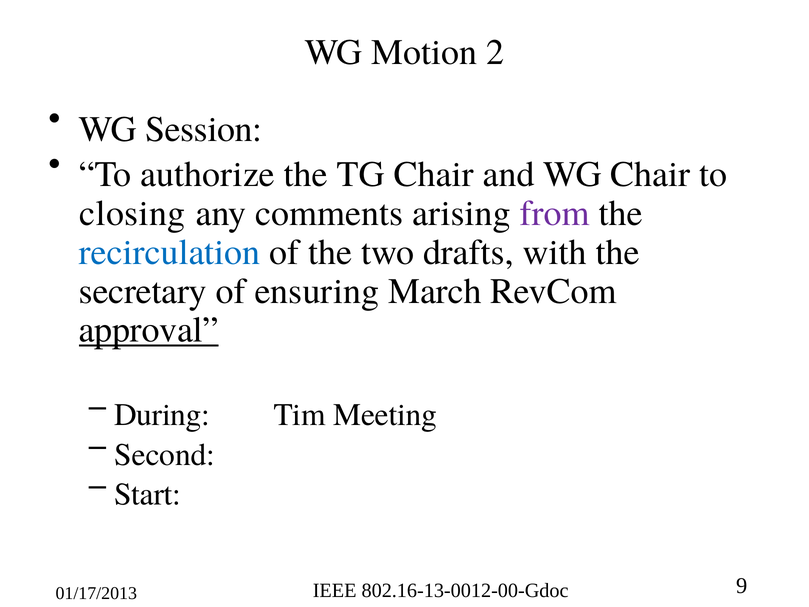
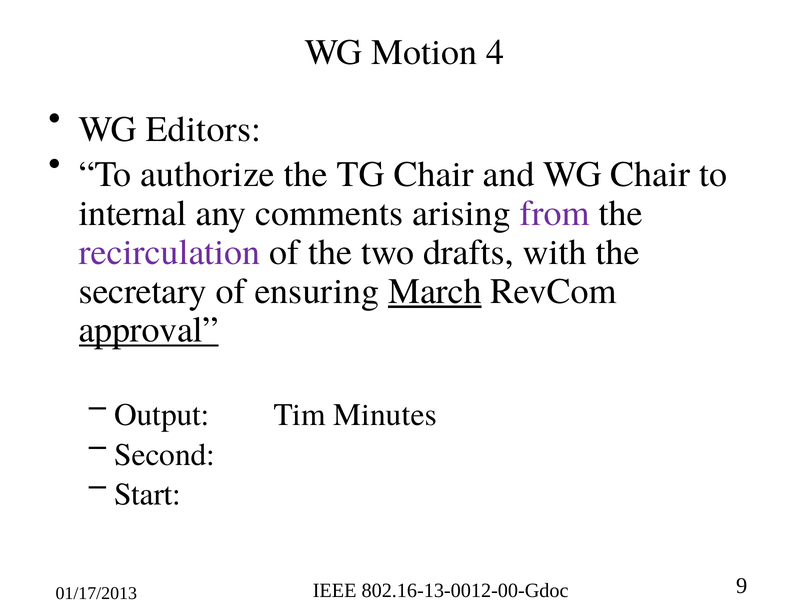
2: 2 -> 4 (495, 52)
Session: Session -> Editors (203, 129)
closing: closing -> internal (133, 213)
recirculation colour: blue -> purple (170, 252)
March underline: none -> present (435, 291)
During: During -> Output (162, 415)
Meeting: Meeting -> Minutes (385, 415)
